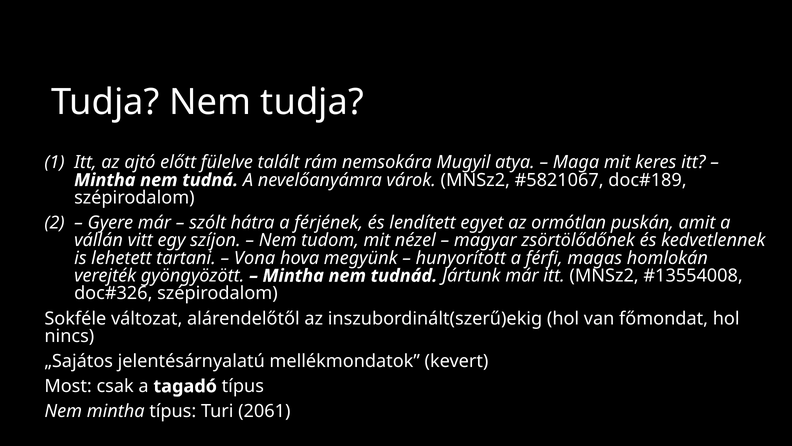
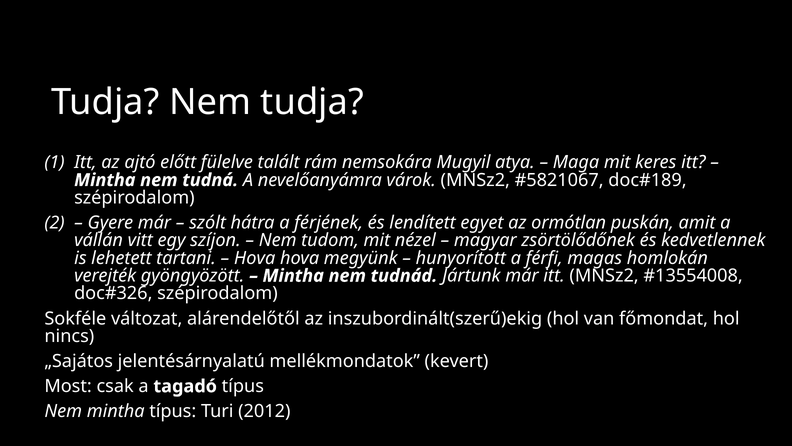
Vona: Vona -> Hova (255, 258)
2061: 2061 -> 2012 (264, 411)
